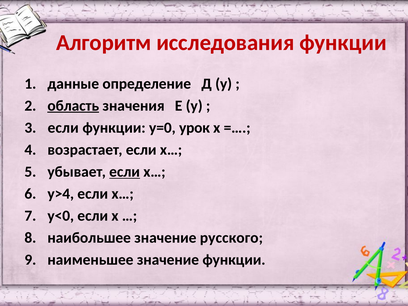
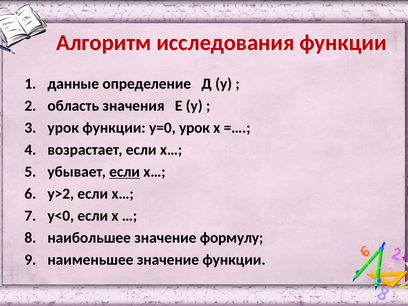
область underline: present -> none (73, 106)
если: если -> урок (63, 128)
у>4: у>4 -> у>2 (61, 194)
русского: русского -> формулу (232, 238)
